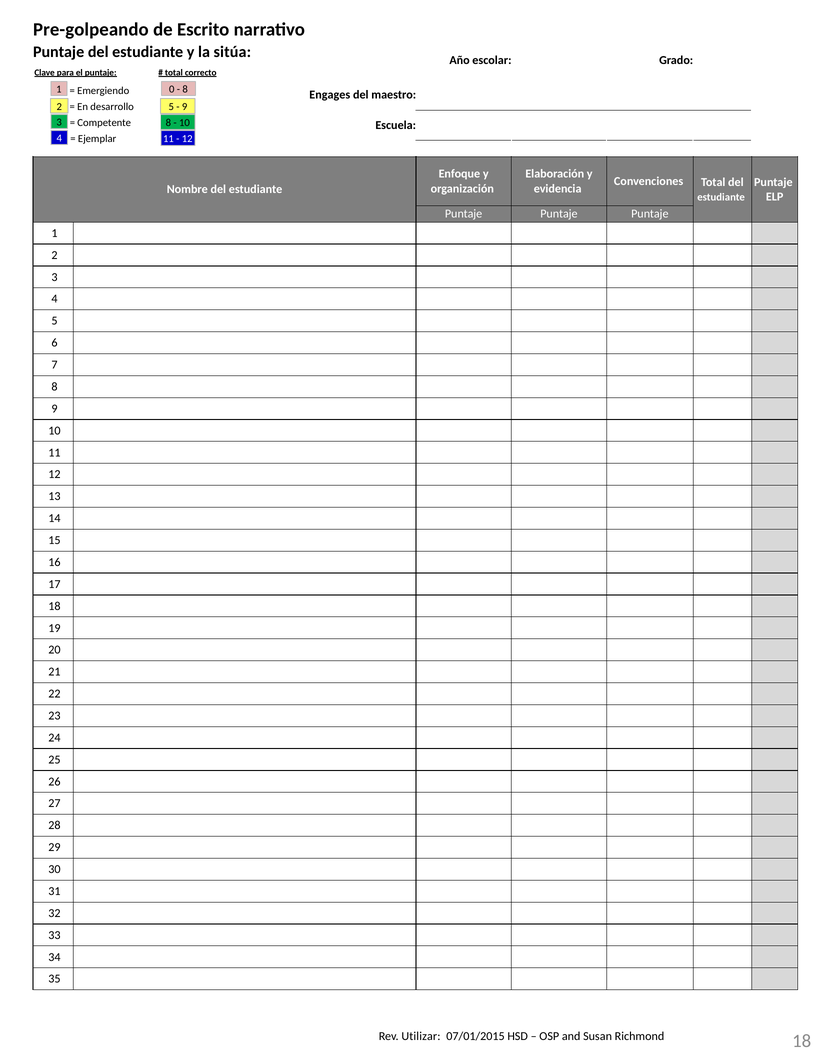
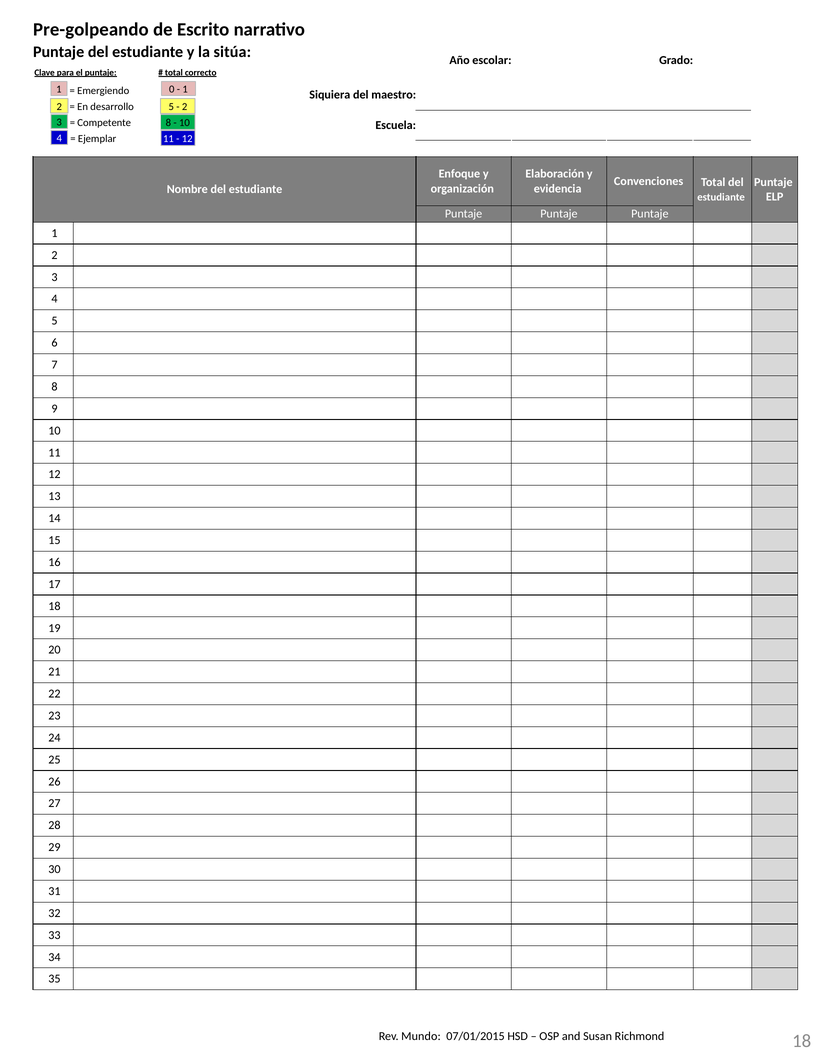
8: 8 -> 1 (185, 89)
Engages: Engages -> Siquiera (330, 94)
9: 9 -> 2 (185, 107)
Utilizar: Utilizar -> Mundo (421, 1036)
